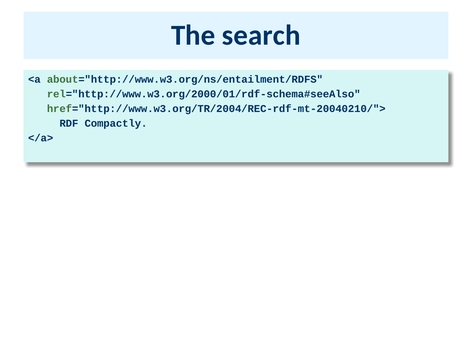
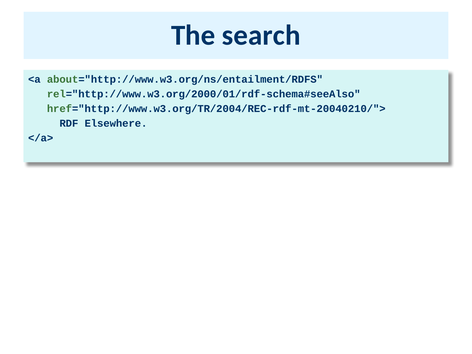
Compactly: Compactly -> Elsewhere (116, 123)
